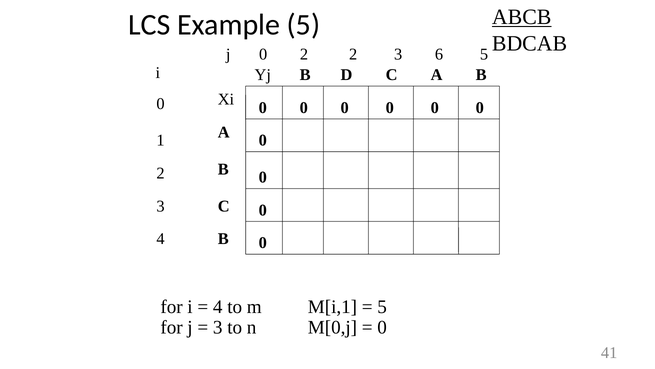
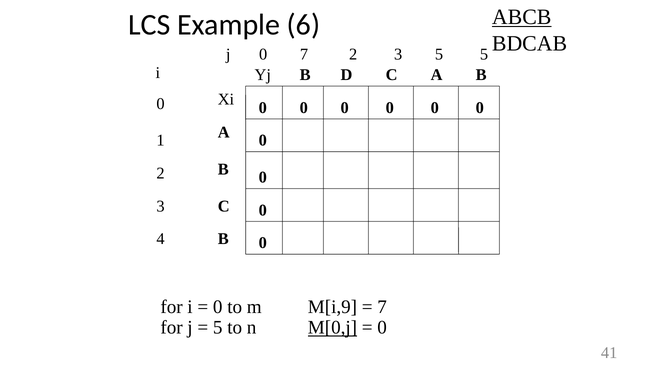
Example 5: 5 -> 6 (304, 25)
0 2: 2 -> 7 (304, 54)
3 6: 6 -> 5 (439, 54)
4: 4 -> 0 (218, 307)
M[i,1: M[i,1 -> M[i,9 (332, 307)
5: 5 -> 7 (382, 307)
3: 3 -> 5 (218, 327)
M[0,j underline: none -> present (332, 327)
